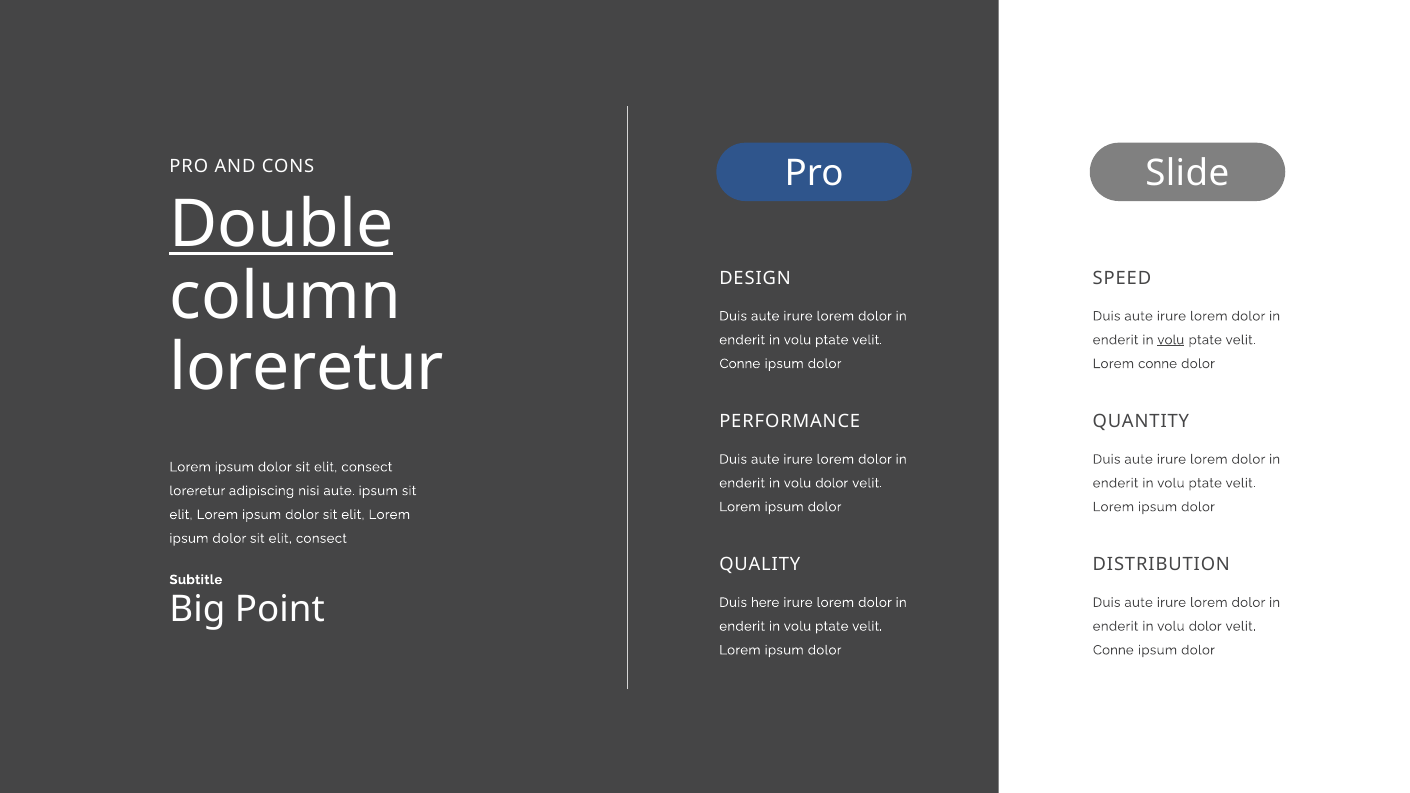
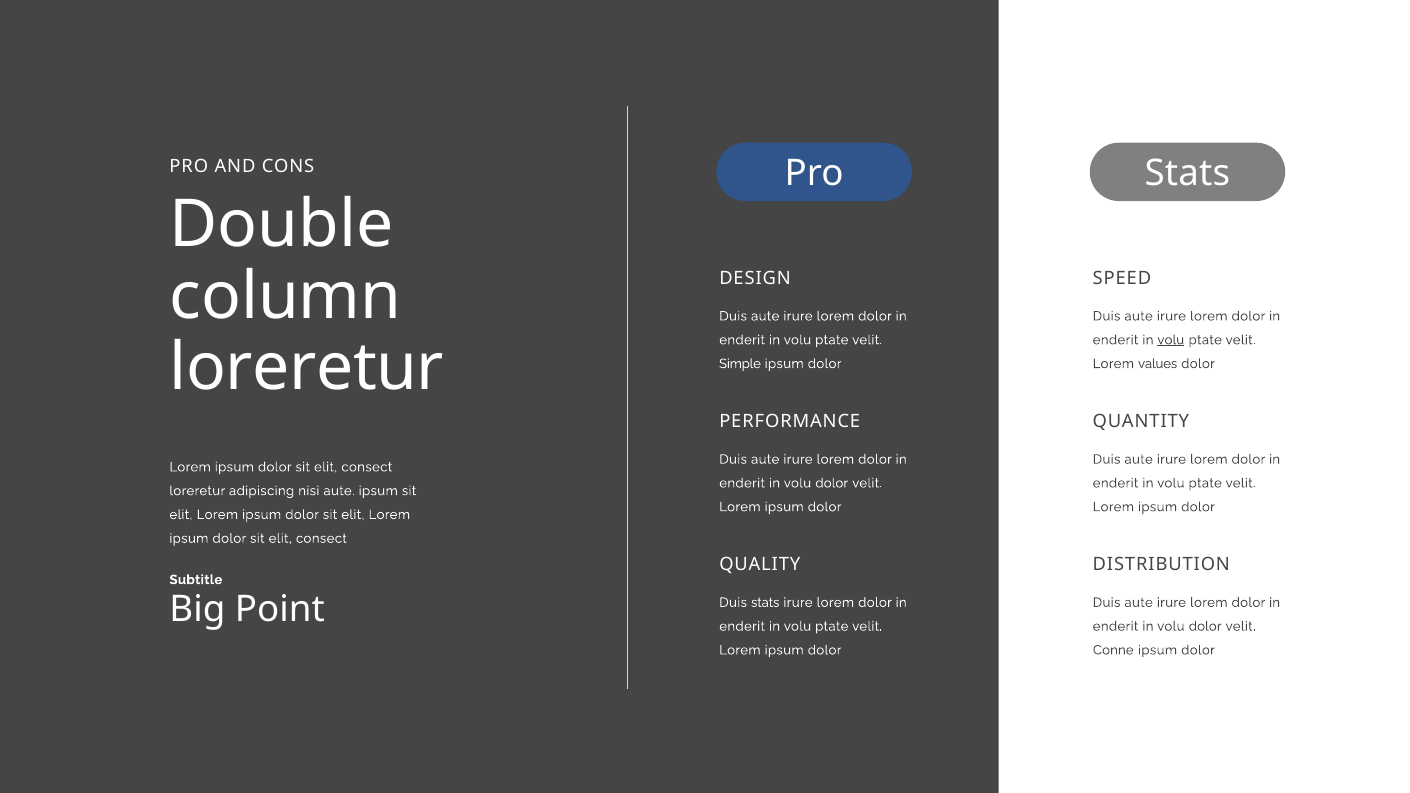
Pro Slide: Slide -> Stats (1187, 173)
Double underline: present -> none (281, 225)
Conne: Conne -> Simple (740, 364)
Lorem conne: conne -> values (1158, 364)
Duis here: here -> stats (765, 603)
